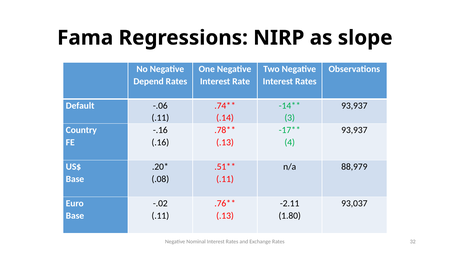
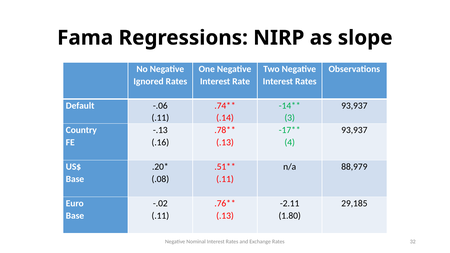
Depend: Depend -> Ignored (149, 81)
-.16: -.16 -> -.13 (160, 130)
93,037: 93,037 -> 29,185 (354, 203)
